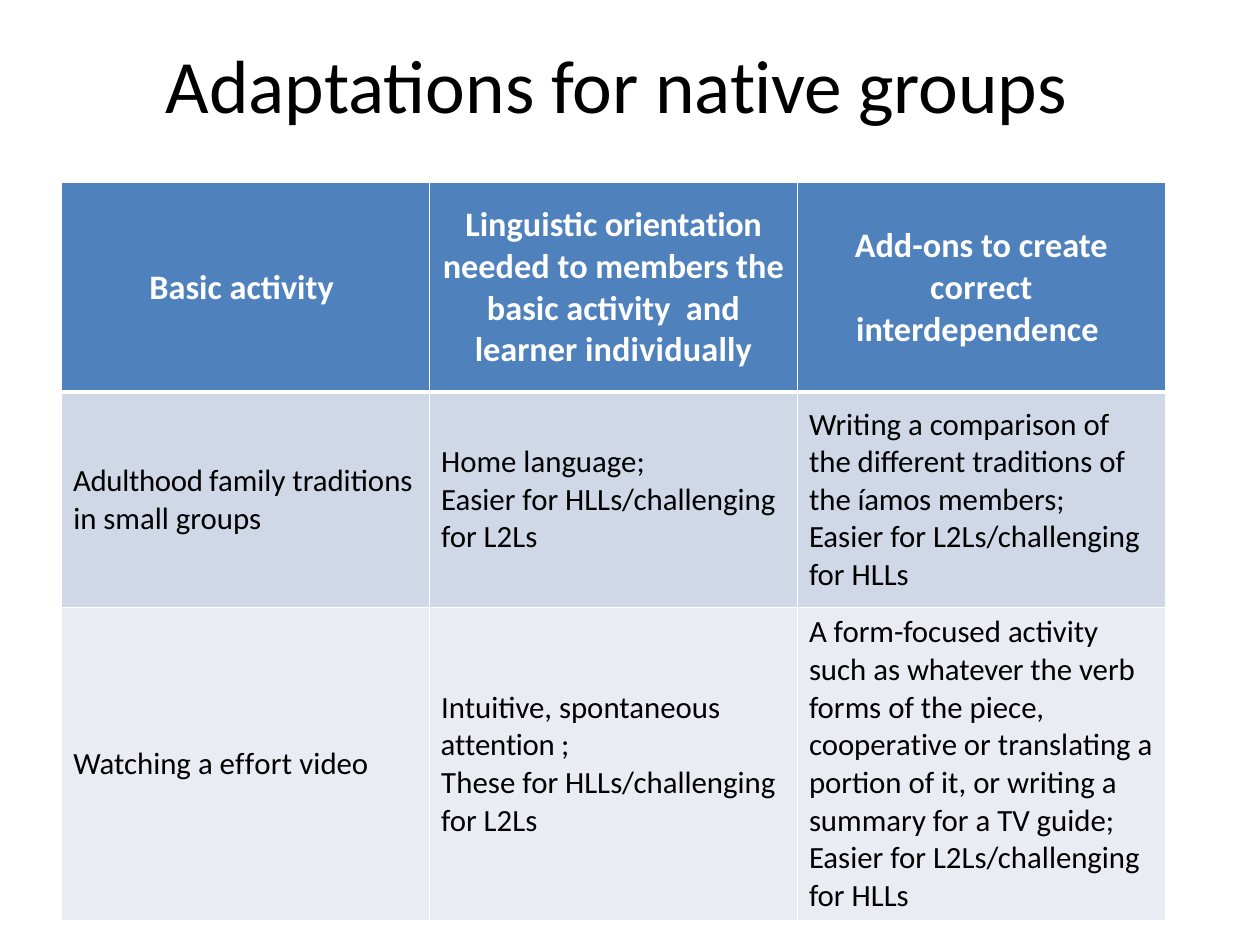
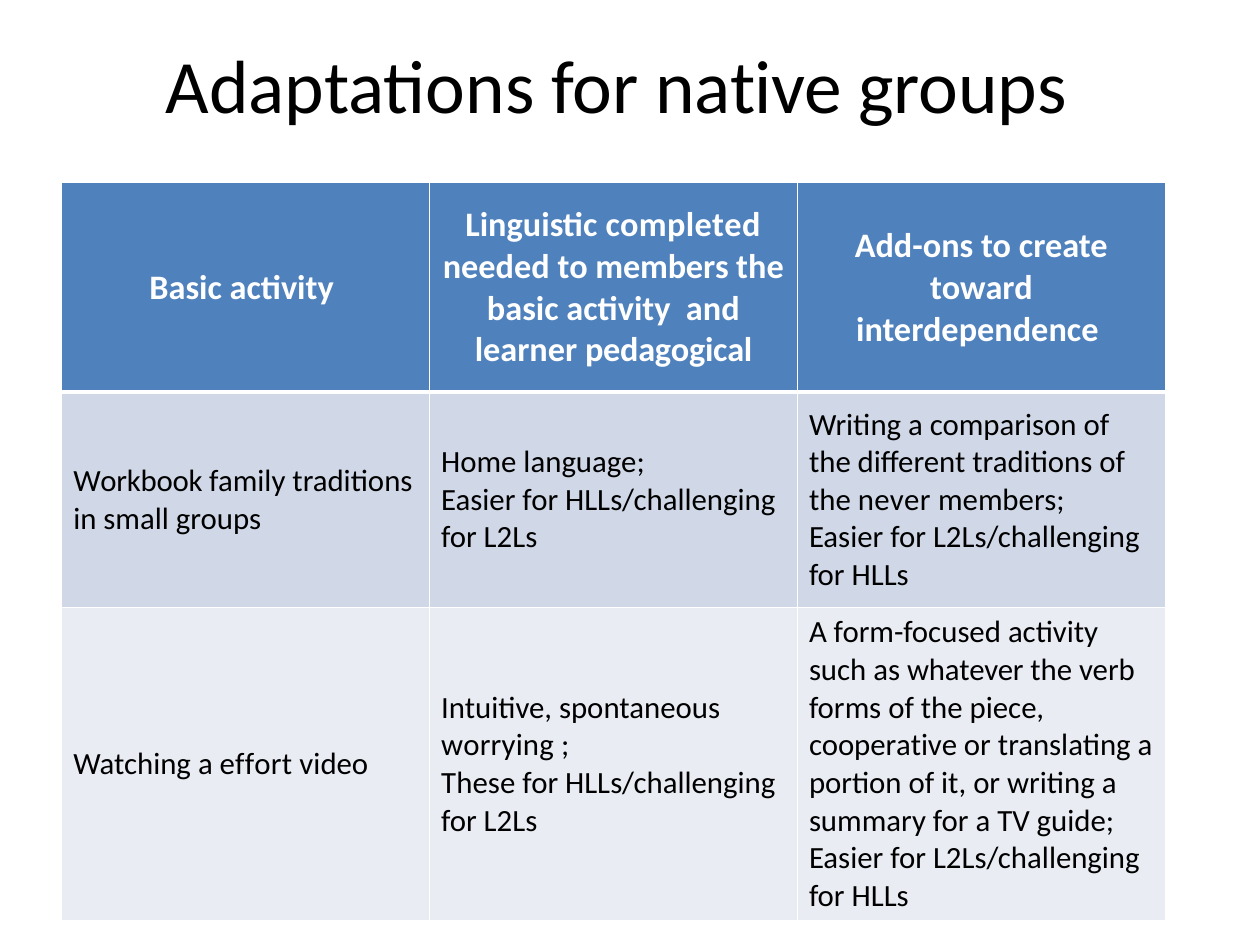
orientation: orientation -> completed (683, 225)
correct: correct -> toward (981, 288)
individually: individually -> pedagogical (669, 351)
Adulthood: Adulthood -> Workbook (138, 481)
íamos: íamos -> never (894, 500)
attention: attention -> worrying (498, 745)
